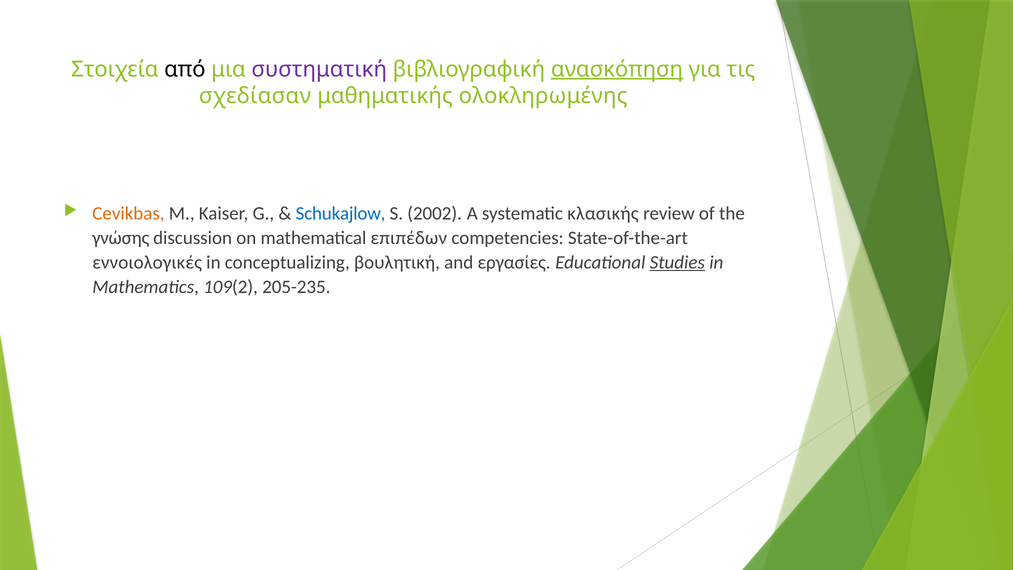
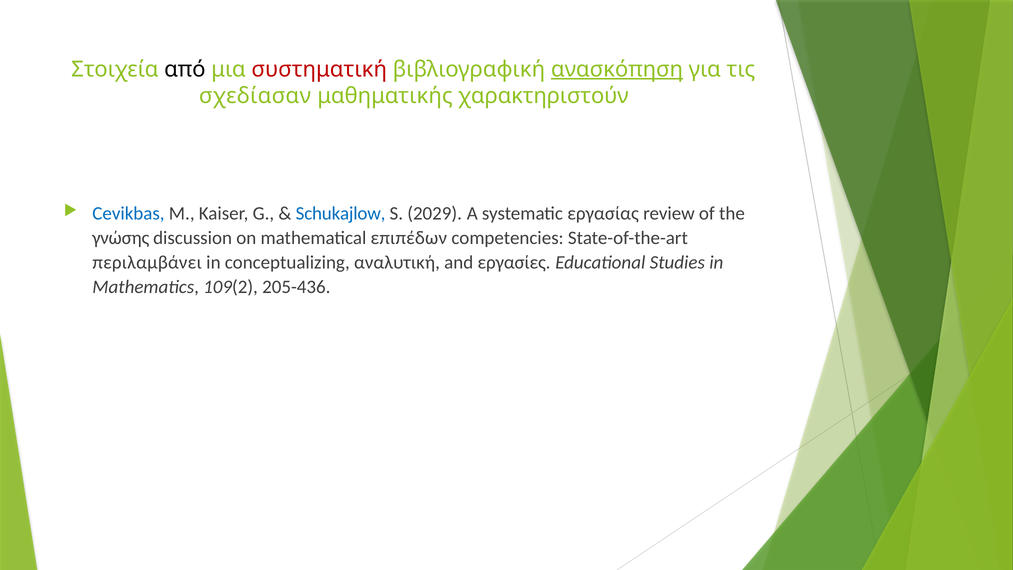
συστηματική colour: purple -> red (319, 69)
ολοκληρωμένης: ολοκληρωμένης -> χαρακτηριστούν (543, 96)
Cevikbas colour: orange -> blue (128, 214)
2002: 2002 -> 2029 (435, 214)
κλασικής: κλασικής -> εργασίας (603, 214)
εννοιολογικές: εννοιολογικές -> περιλαμβάνει (147, 262)
βουλητική: βουλητική -> αναλυτική (397, 262)
Studies underline: present -> none (677, 262)
205-235: 205-235 -> 205-436 (296, 287)
